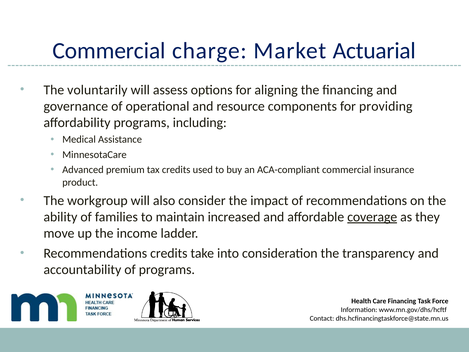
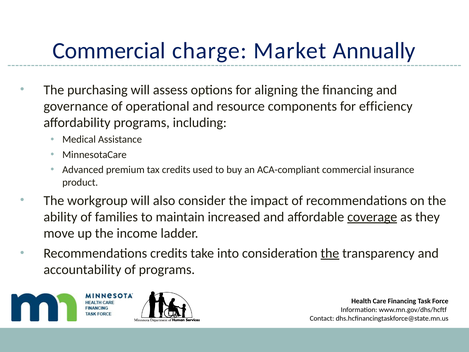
Actuarial: Actuarial -> Annually (374, 51)
voluntarily: voluntarily -> purchasing (97, 90)
providing: providing -> efficiency (386, 106)
the underline: none -> present (330, 253)
